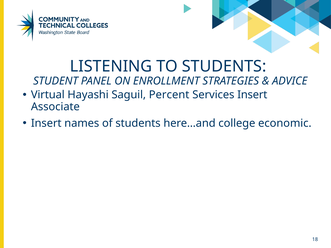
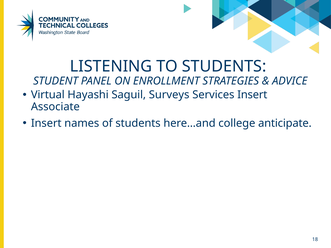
Percent: Percent -> Surveys (169, 95)
economic: economic -> anticipate (285, 123)
